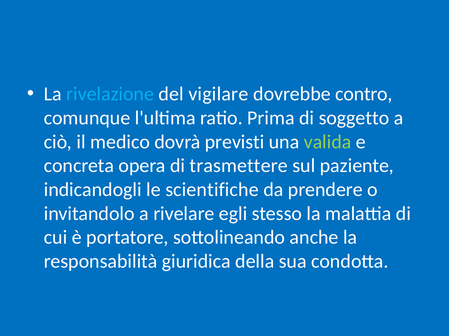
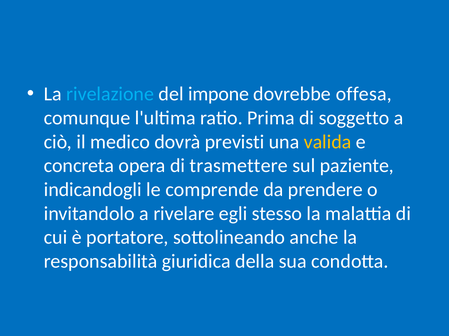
vigilare: vigilare -> impone (219, 94)
contro: contro -> offesa (364, 94)
valida colour: light green -> yellow (328, 142)
scientifiche: scientifiche -> comprende (212, 190)
